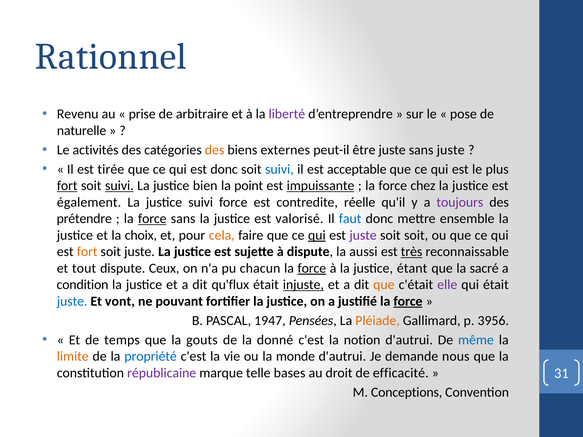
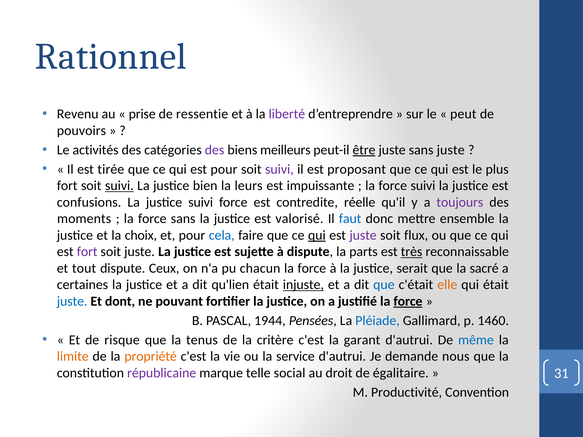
arbitraire: arbitraire -> ressentie (202, 114)
pose: pose -> peut (463, 114)
naturelle: naturelle -> pouvoirs (81, 131)
des colour: orange -> purple (215, 150)
externes: externes -> meilleurs (285, 150)
être underline: none -> present (364, 150)
est donc: donc -> pour (224, 169)
suivi colour: blue -> purple (279, 169)
acceptable: acceptable -> proposant (357, 169)
fort underline: present -> none (67, 186)
point: point -> leurs (249, 186)
impuissante underline: present -> none (321, 186)
force chez: chez -> suivi (423, 186)
également: également -> confusions (89, 202)
prétendre: prétendre -> moments (84, 219)
force underline: present -> none (152, 219)
cela colour: orange -> blue (222, 235)
soit soit: soit -> flux (416, 235)
fort colour: orange -> purple (87, 252)
aussi: aussi -> parts (363, 252)
force underline: present -> none (312, 268)
étant: étant -> serait (412, 268)
condition: condition -> certaines (82, 285)
qu'flux: qu'flux -> qu'lien (230, 285)
que colour: orange -> blue (384, 285)
elle colour: purple -> orange (447, 285)
vont: vont -> dont (120, 301)
1947: 1947 -> 1944 (270, 321)
Pléiade colour: orange -> blue (378, 321)
3956: 3956 -> 1460 (493, 321)
temps: temps -> risque (122, 340)
gouts: gouts -> tenus (202, 340)
donné: donné -> critère (275, 340)
notion: notion -> garant (362, 340)
propriété colour: blue -> orange (151, 357)
monde: monde -> service (295, 357)
bases: bases -> social (290, 373)
efficacité: efficacité -> égalitaire (401, 373)
Conceptions: Conceptions -> Productivité (407, 392)
